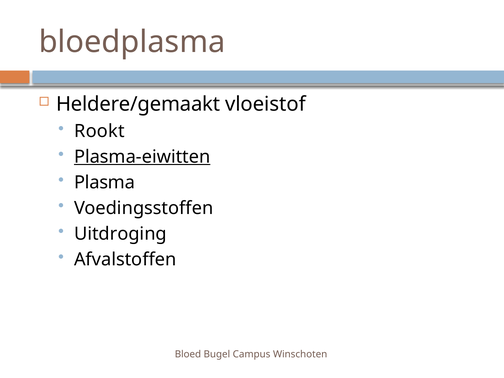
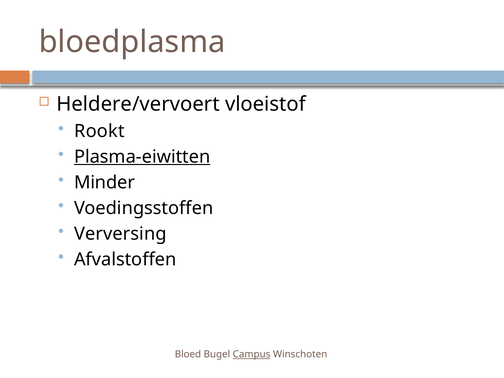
Heldere/gemaakt: Heldere/gemaakt -> Heldere/vervoert (138, 104)
Plasma: Plasma -> Minder (104, 182)
Uitdroging: Uitdroging -> Verversing (120, 234)
Campus underline: none -> present (252, 354)
